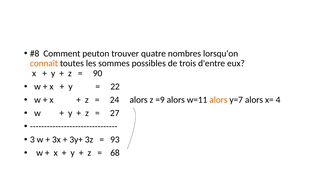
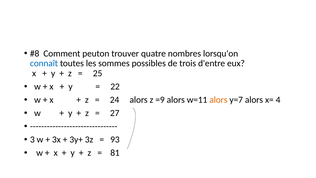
connaît colour: orange -> blue (44, 63)
90: 90 -> 25 (98, 73)
68: 68 -> 81 (115, 153)
